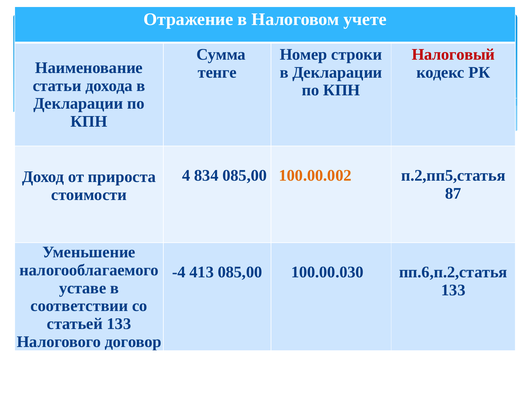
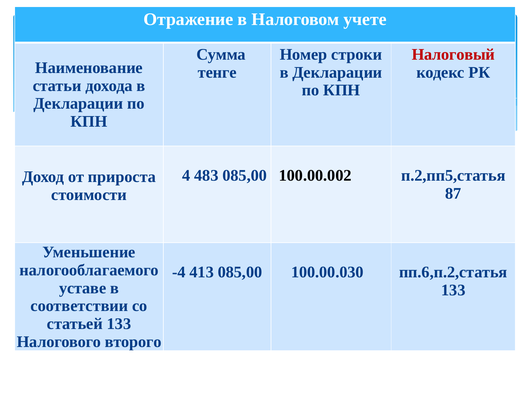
834: 834 -> 483 (206, 176)
100.00.002 colour: orange -> black (315, 176)
договор: договор -> второго (133, 342)
